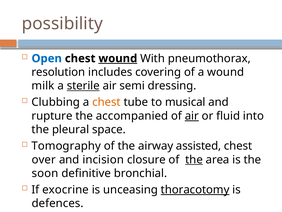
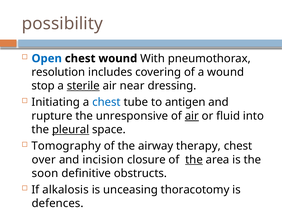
wound underline: present -> none (118, 58)
milk: milk -> stop (43, 86)
semi: semi -> near (132, 86)
Clubbing: Clubbing -> Initiating (56, 102)
chest colour: orange -> blue (106, 102)
musical: musical -> antigen (185, 102)
accompanied: accompanied -> unresponsive (132, 116)
pleural underline: none -> present (71, 129)
assisted: assisted -> therapy (198, 146)
bronchial: bronchial -> obstructs (140, 173)
exocrine: exocrine -> alkalosis (66, 189)
thoracotomy underline: present -> none (195, 189)
